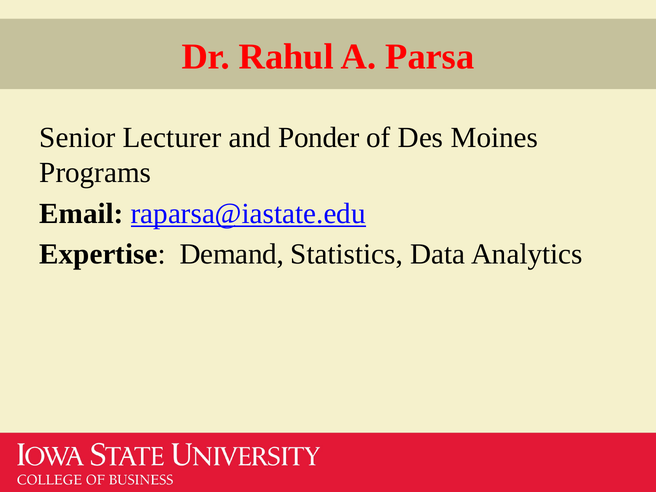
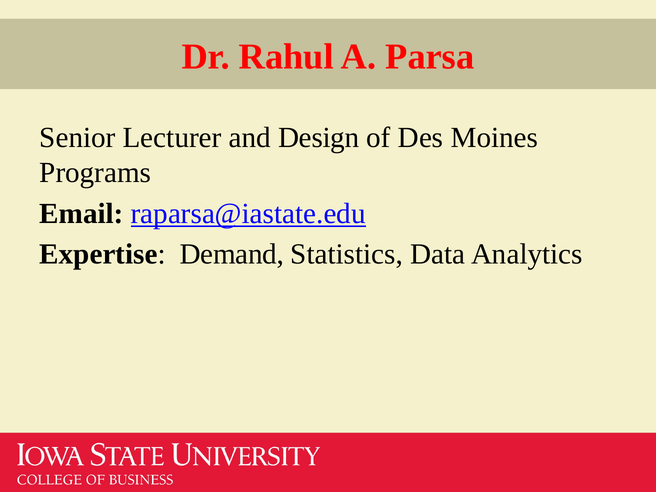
Ponder: Ponder -> Design (319, 138)
